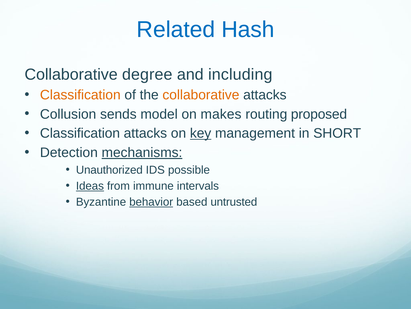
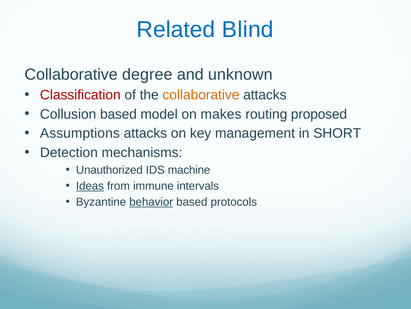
Hash: Hash -> Blind (248, 30)
including: including -> unknown (240, 74)
Classification colour: orange -> red (80, 95)
Collusion sends: sends -> based (118, 114)
Classification: Classification -> Assumptions (80, 133)
key underline: present -> none (201, 133)
mechanisms underline: present -> none (142, 152)
possible: possible -> machine (189, 169)
untrusted: untrusted -> protocols (234, 201)
